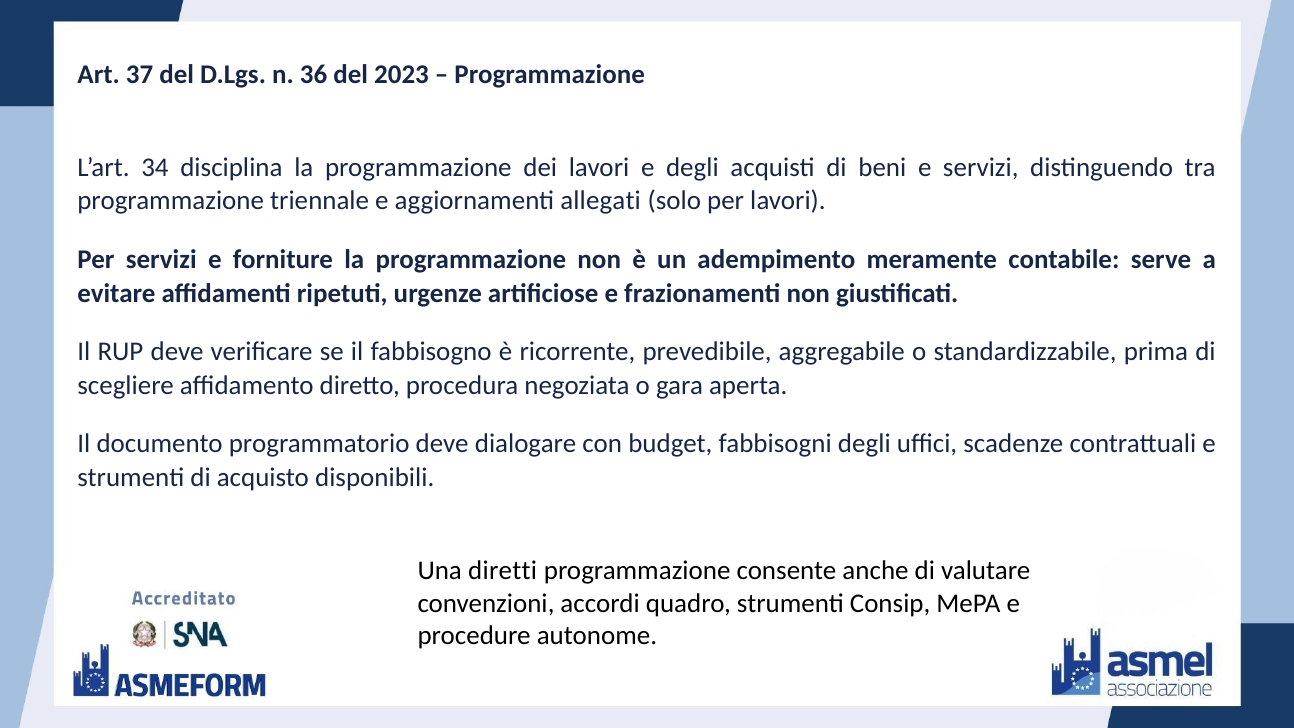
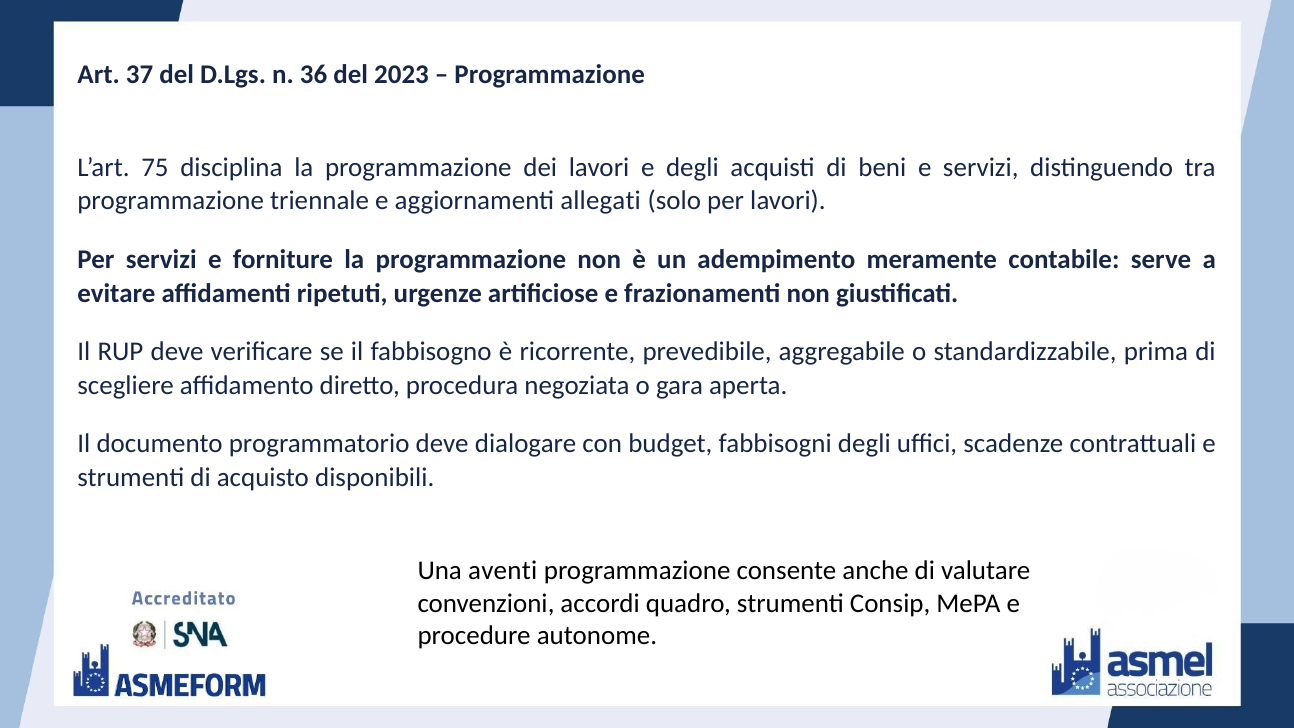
34: 34 -> 75 (155, 167)
diretti: diretti -> aventi (503, 571)
